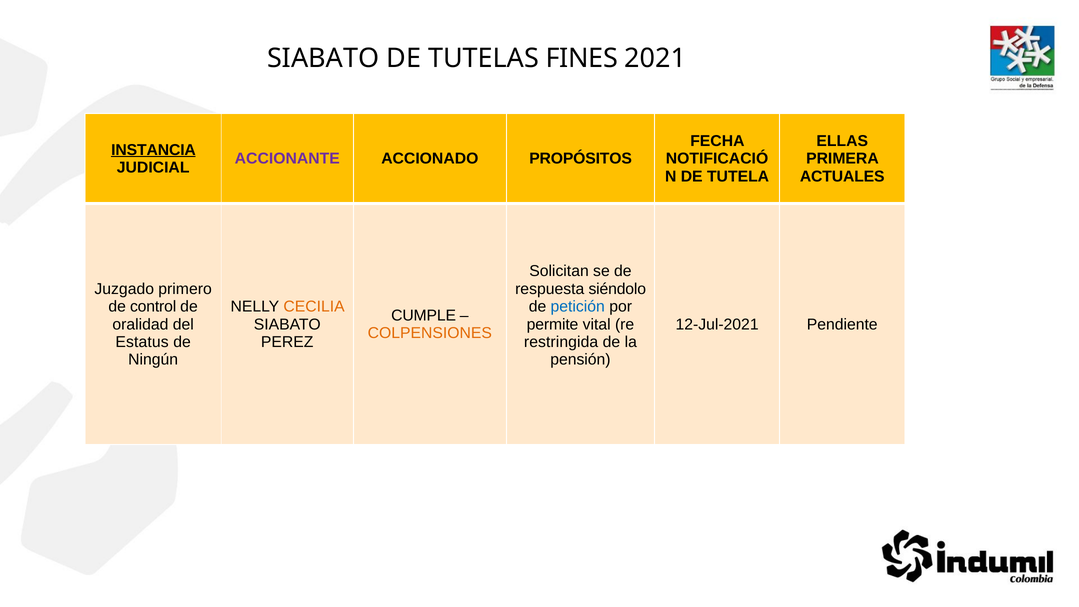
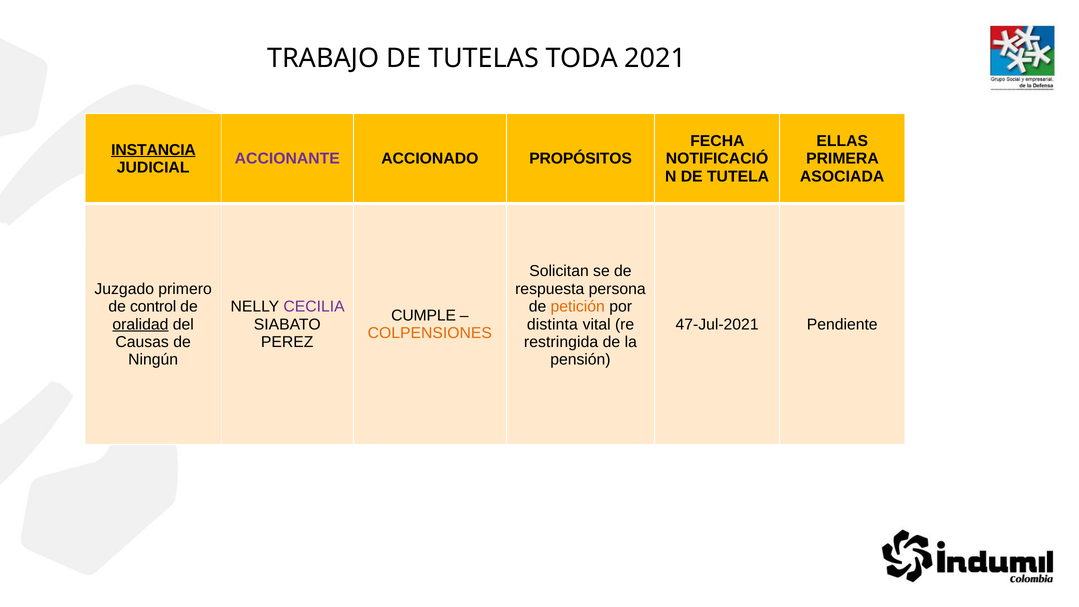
SIABATO: SIABATO -> TRABAJO (323, 58)
FINES: FINES -> TODA (582, 58)
ACTUALES: ACTUALES -> ASOCIADA (842, 176)
siéndolo: siéndolo -> persona (617, 289)
CECILIA colour: orange -> purple (314, 307)
petición colour: blue -> orange (578, 307)
oralidad underline: none -> present (140, 324)
permite: permite -> distinta (552, 324)
12-Jul-2021: 12-Jul-2021 -> 47-Jul-2021 (717, 324)
Estatus: Estatus -> Causas (142, 342)
